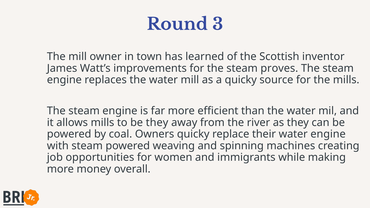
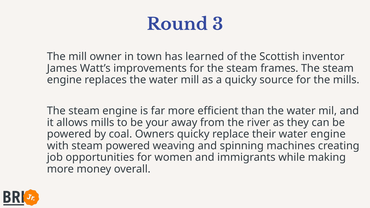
proves: proves -> frames (279, 68)
be they: they -> your (157, 123)
